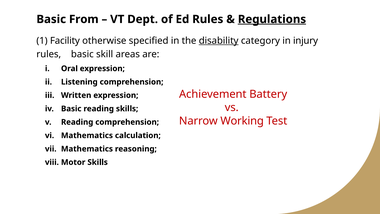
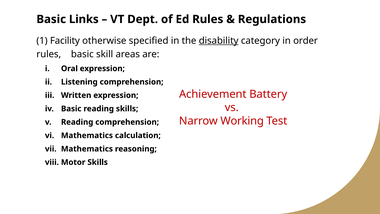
From: From -> Links (84, 19)
Regulations underline: present -> none (272, 19)
injury: injury -> order (306, 41)
